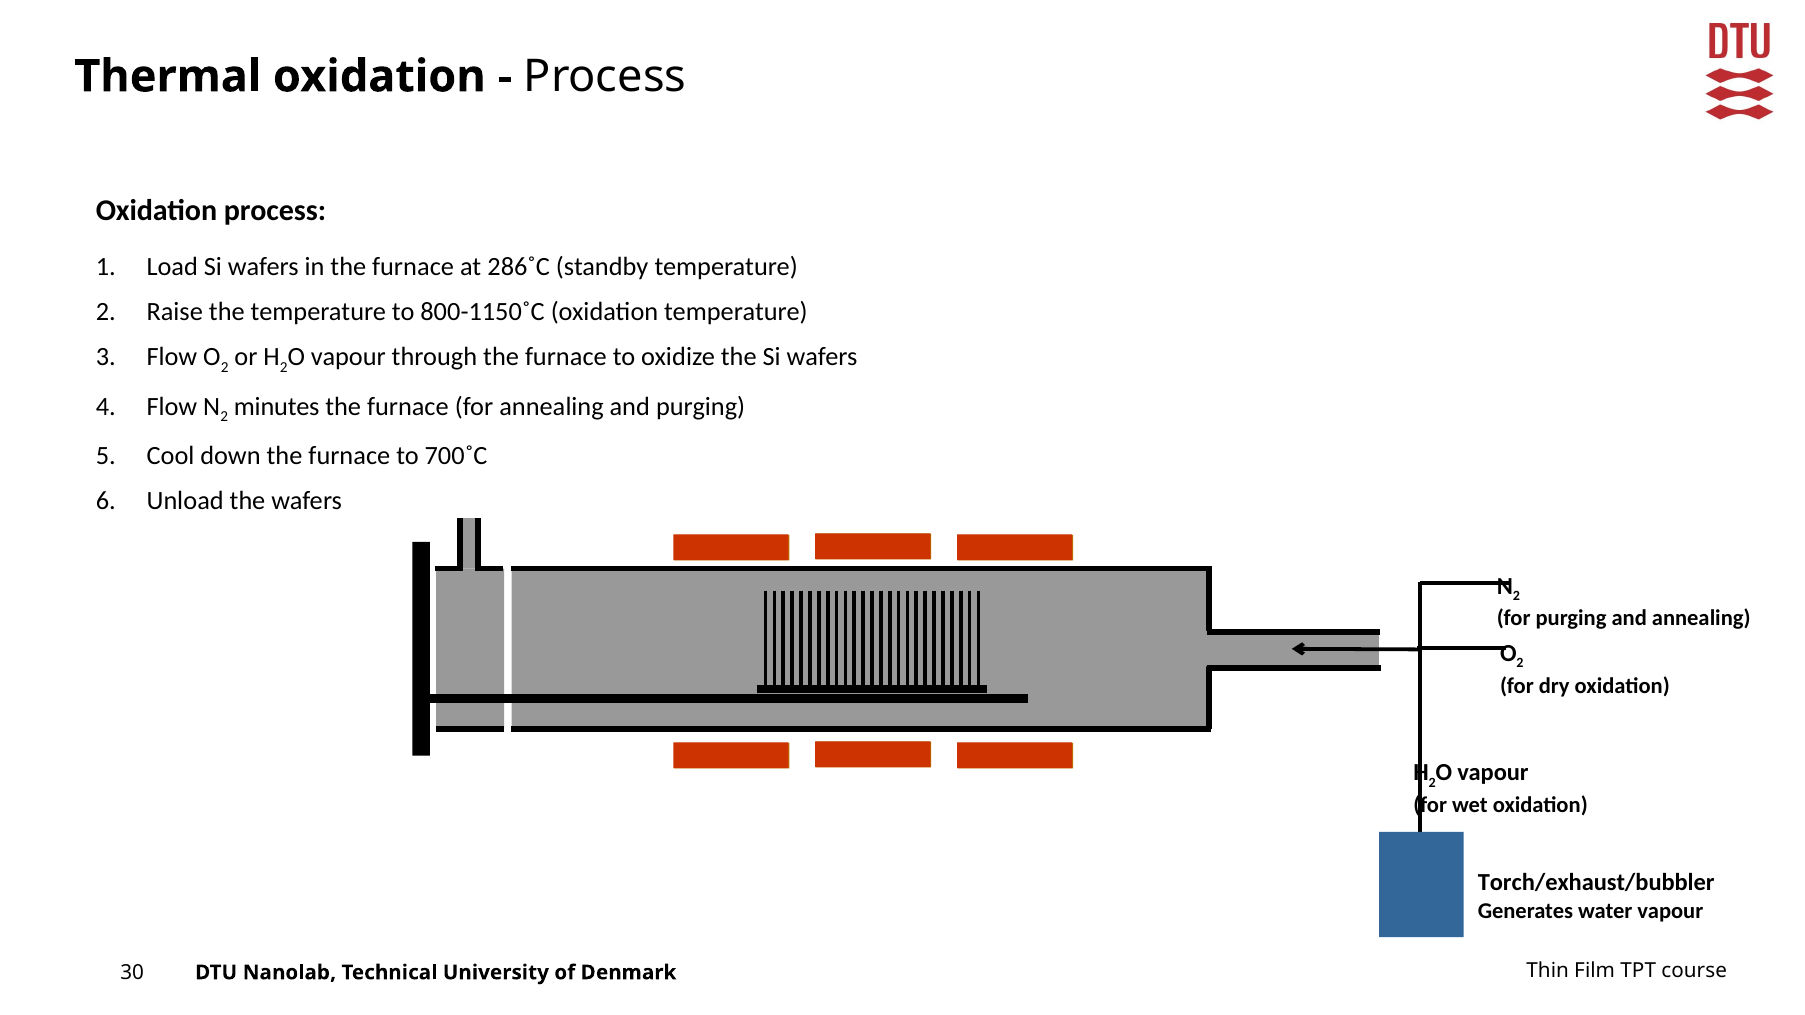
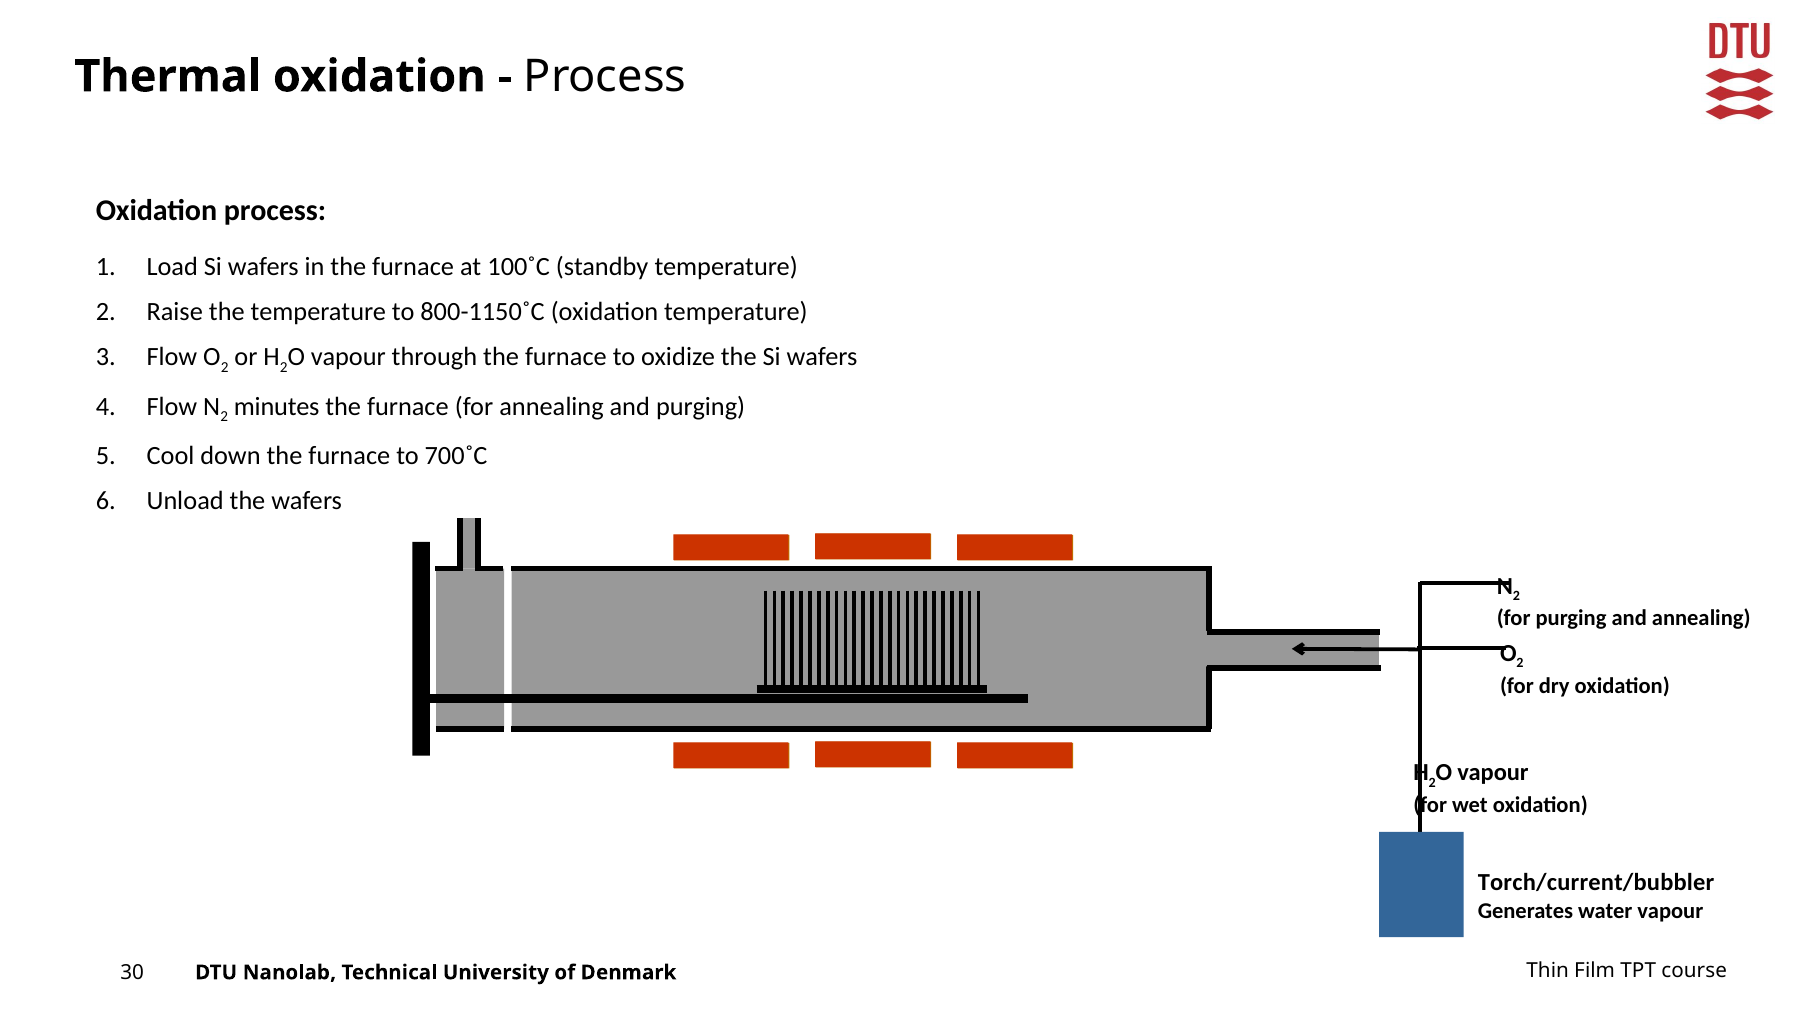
286˚C: 286˚C -> 100˚C (519, 267)
Torch/exhaust/bubbler: Torch/exhaust/bubbler -> Torch/current/bubbler (1596, 883)
